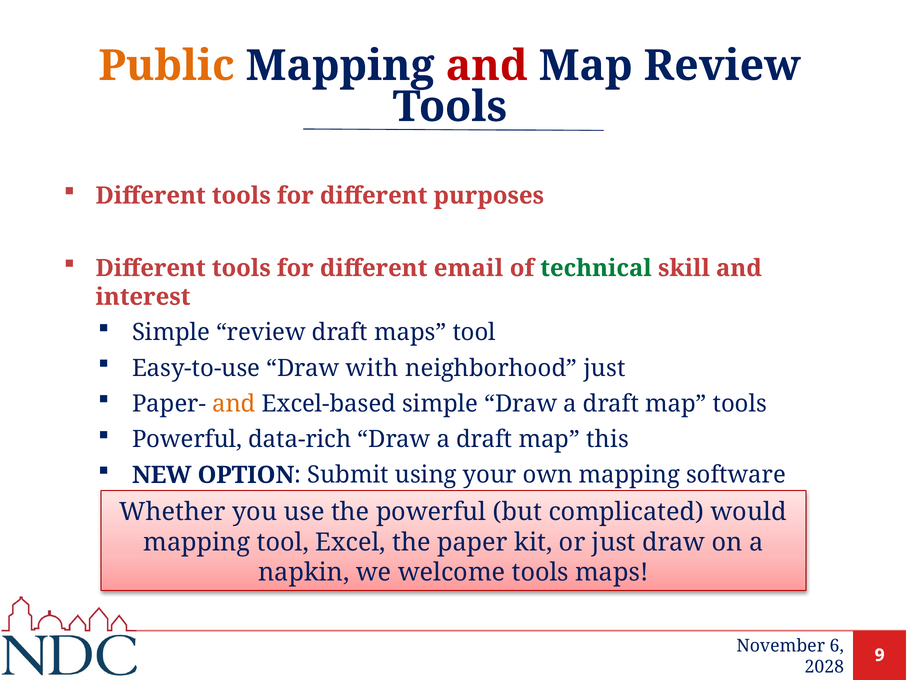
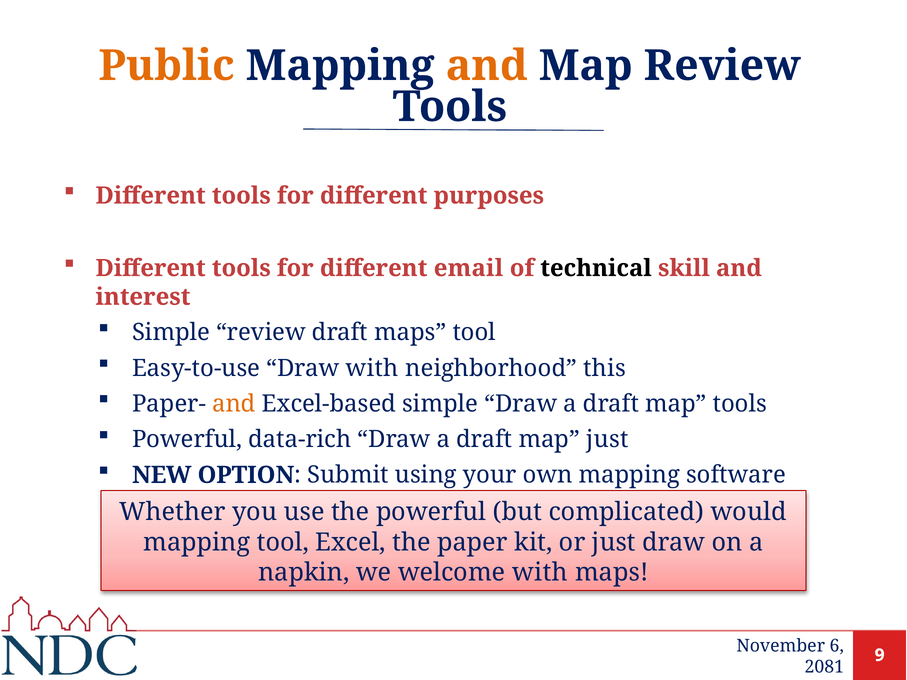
and colour: red -> orange (487, 66)
technical colour: green -> black (596, 268)
neighborhood just: just -> this (605, 368)
map this: this -> just (608, 440)
welcome tools: tools -> with (540, 573)
2028: 2028 -> 2081 (824, 667)
